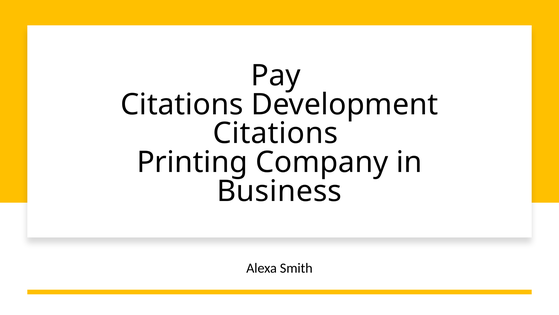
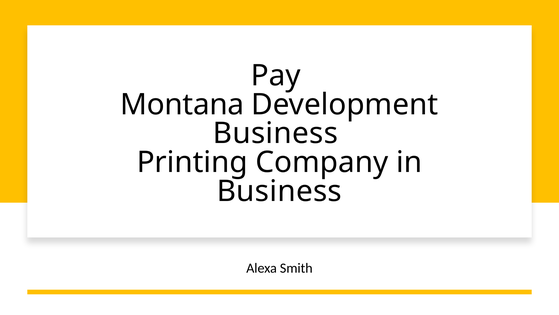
Citations: Citations -> Montana (182, 104)
Citations: Citations -> Business (275, 133)
